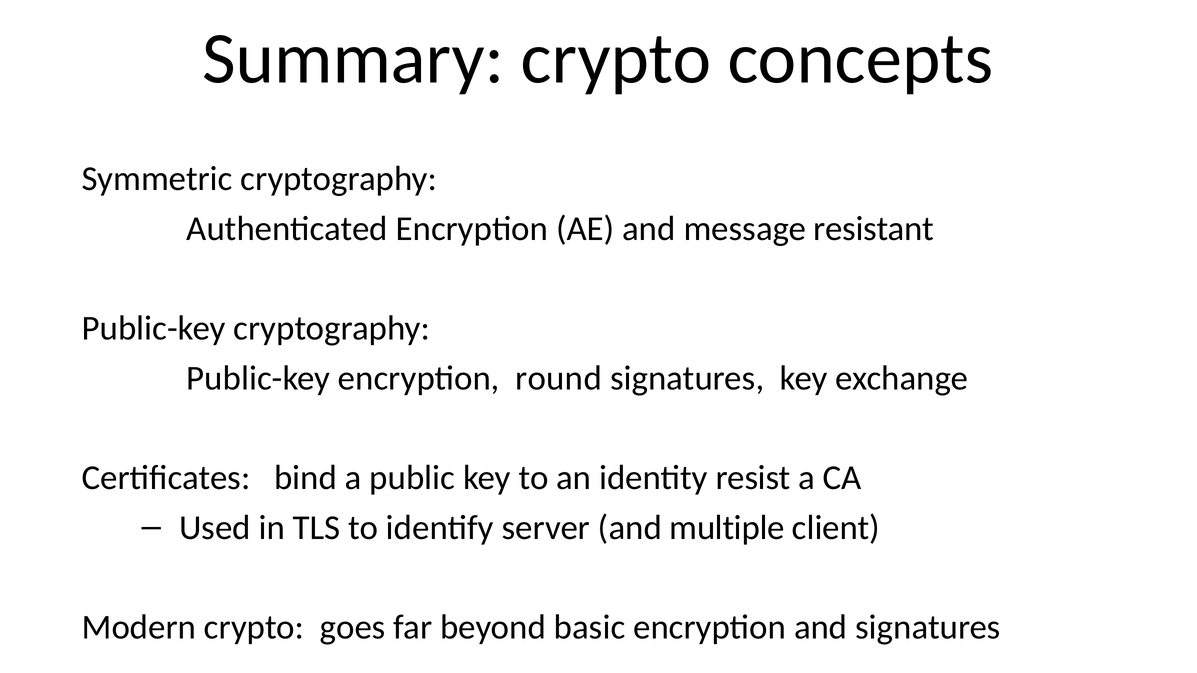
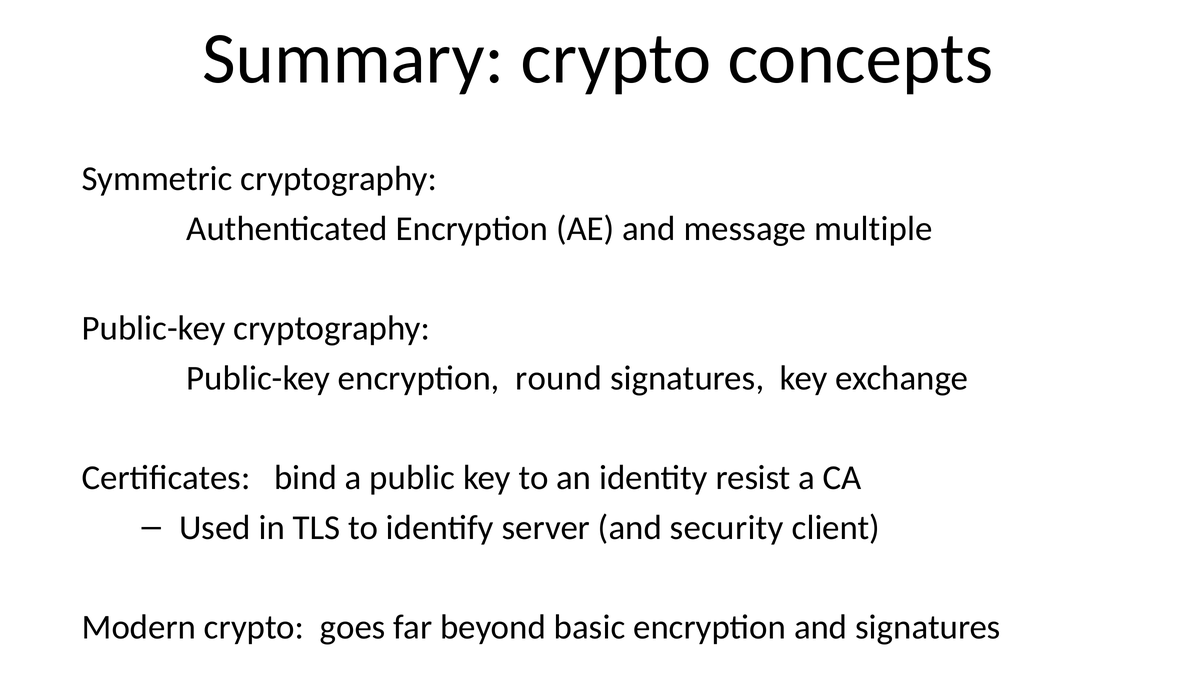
resistant: resistant -> multiple (873, 229)
multiple: multiple -> security (727, 528)
